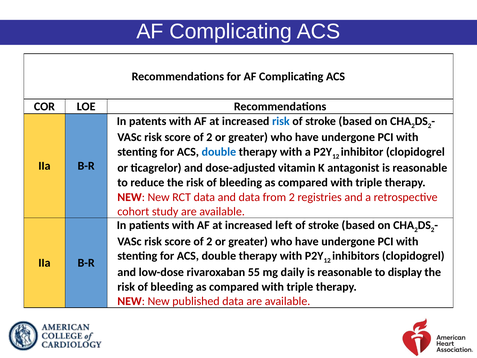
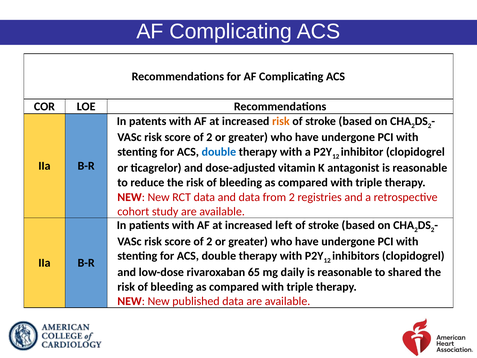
risk colour: blue -> orange (281, 121)
55: 55 -> 65 (254, 272)
display: display -> shared (405, 272)
